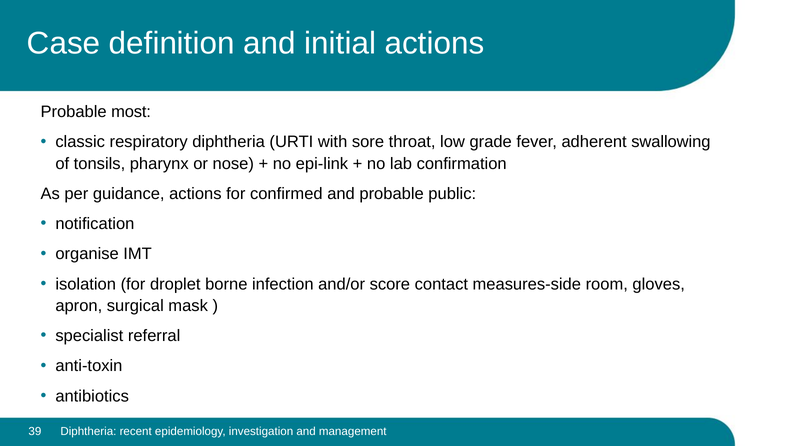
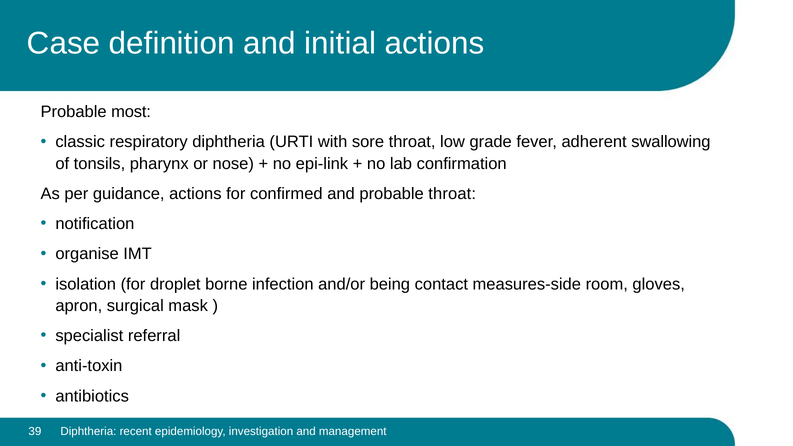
probable public: public -> throat (452, 194)
score: score -> being (390, 284)
